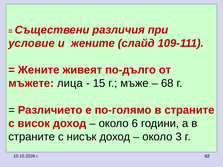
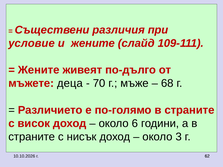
лица: лица -> деца (70, 83)
15: 15 -> 70 (99, 83)
